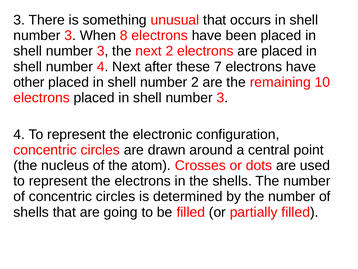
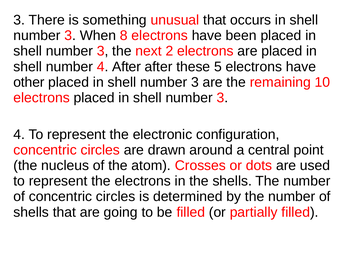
4 Next: Next -> After (127, 67)
7: 7 -> 5 (218, 67)
2: 2 -> 3 (195, 82)
